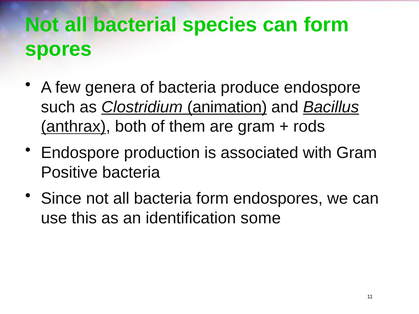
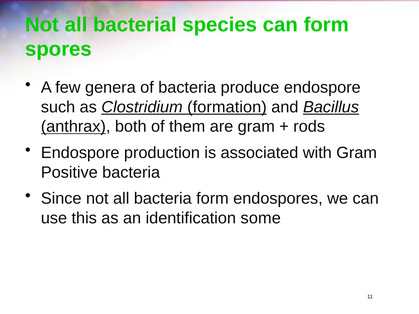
animation: animation -> formation (227, 107)
